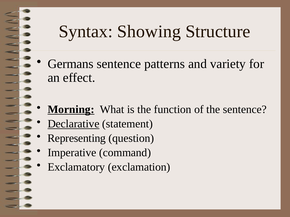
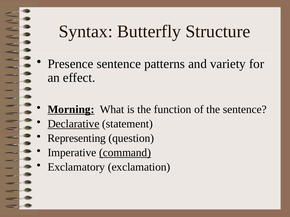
Showing: Showing -> Butterfly (149, 31)
Germans: Germans -> Presence (71, 64)
command underline: none -> present (125, 153)
